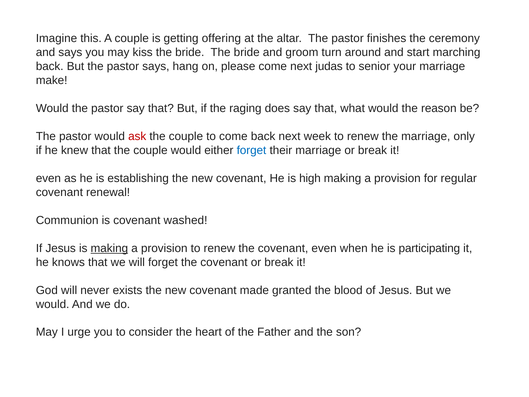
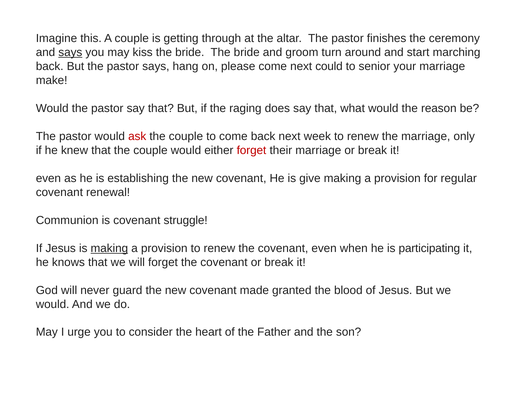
offering: offering -> through (221, 38)
says underline: none -> present (70, 52)
judas: judas -> could (329, 66)
forget colour: blue -> red (251, 150)
high: high -> give (310, 178)
washed: washed -> struggle (186, 220)
exists: exists -> guard (127, 290)
